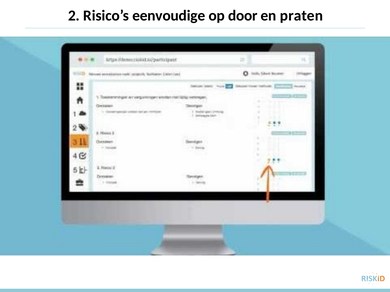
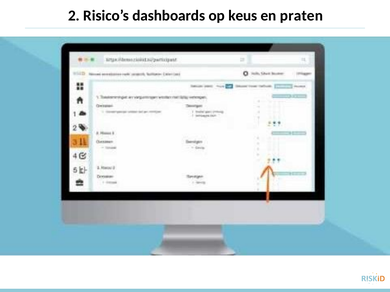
eenvoudige: eenvoudige -> dashboards (169, 16)
door: door -> keus (243, 16)
